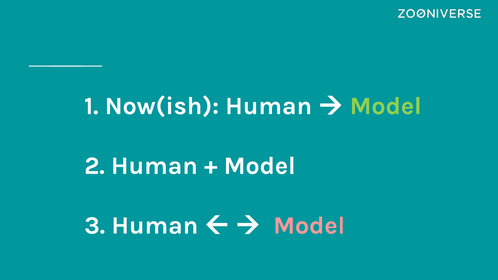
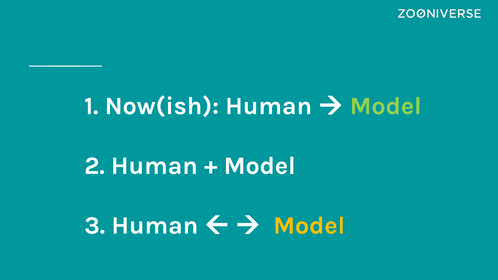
Model colour: pink -> yellow (309, 225)
